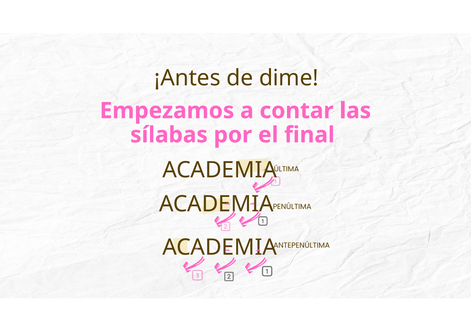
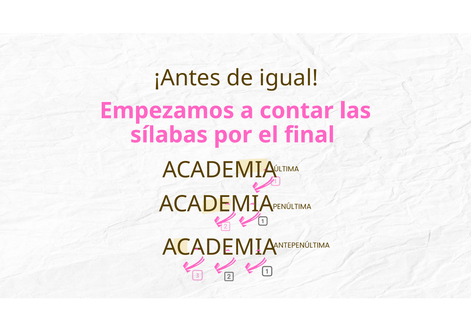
dime: dime -> igual (289, 78)
